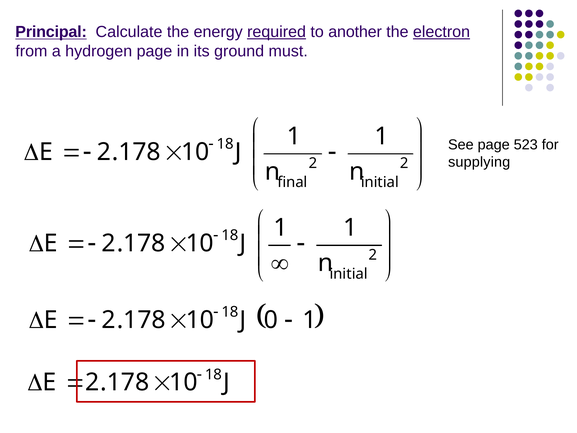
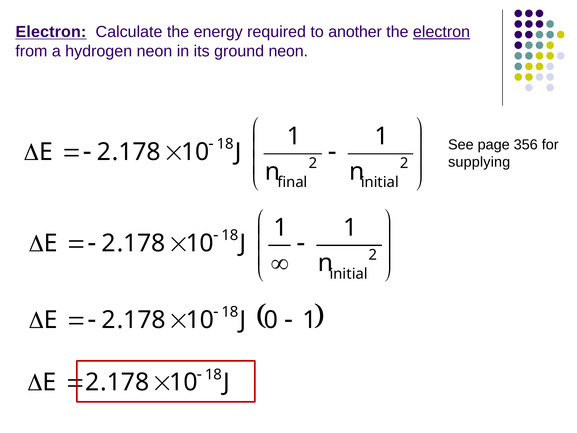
Principal: Principal -> Electron (51, 32)
required underline: present -> none (277, 32)
hydrogen page: page -> neon (154, 51)
ground must: must -> neon (288, 51)
523: 523 -> 356 (526, 145)
